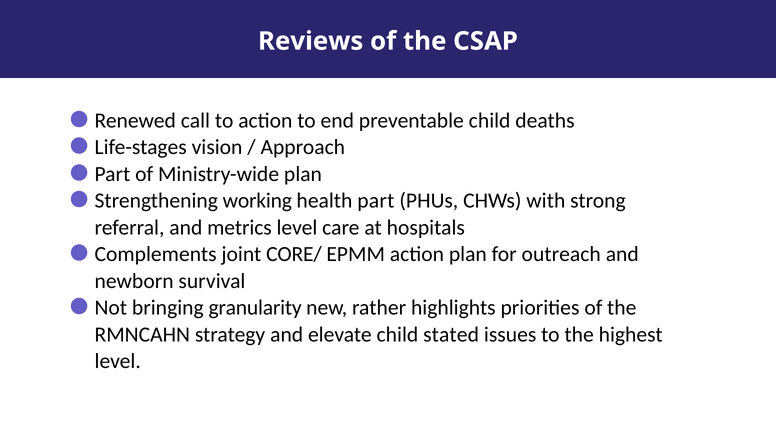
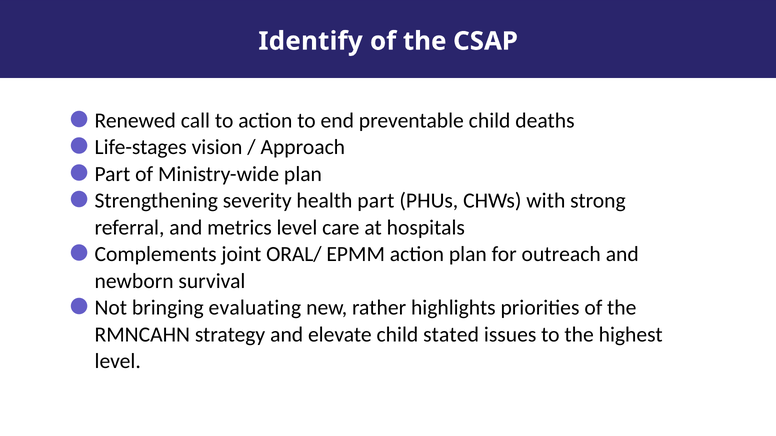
Reviews: Reviews -> Identify (311, 41)
working: working -> severity (257, 201)
CORE/: CORE/ -> ORAL/ (294, 255)
granularity: granularity -> evaluating (255, 308)
